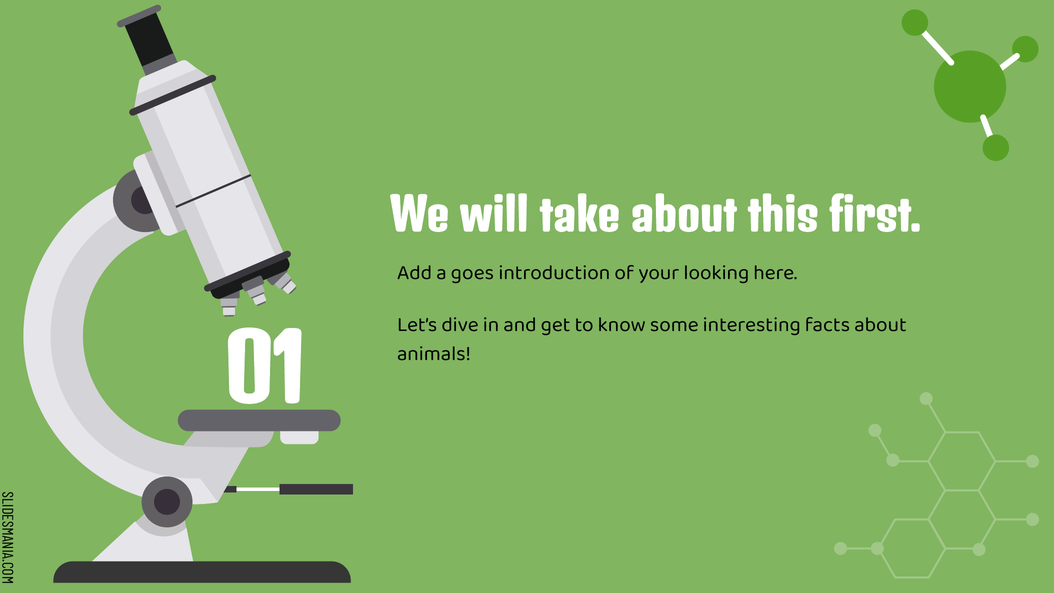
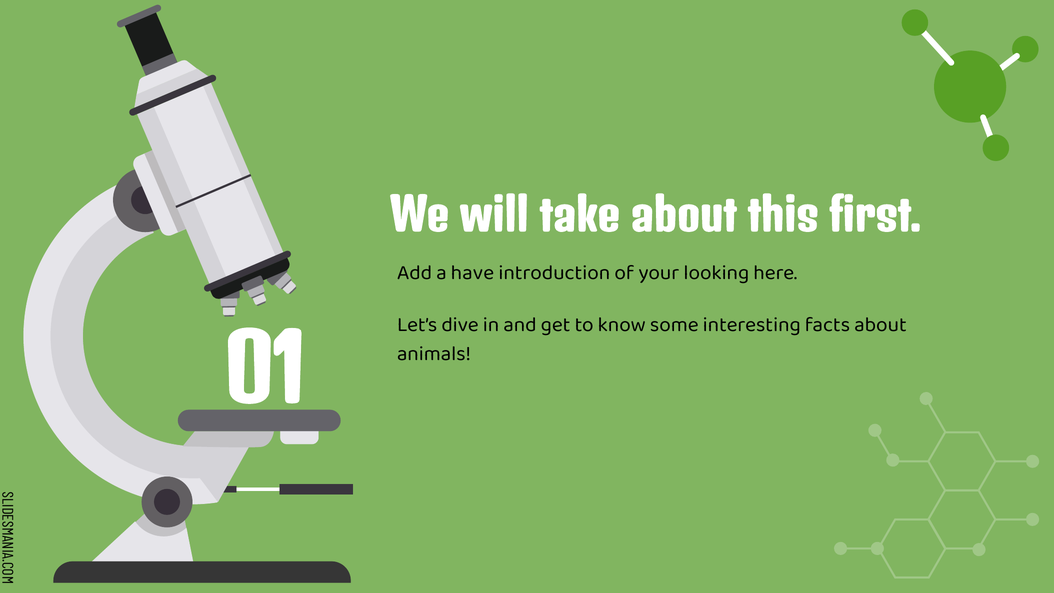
goes: goes -> have (472, 273)
